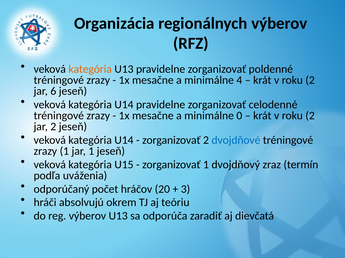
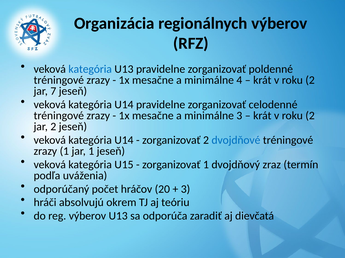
kategória colour: orange -> blue (90, 69)
6: 6 -> 7 (53, 91)
minimálne 0: 0 -> 3 (239, 116)
